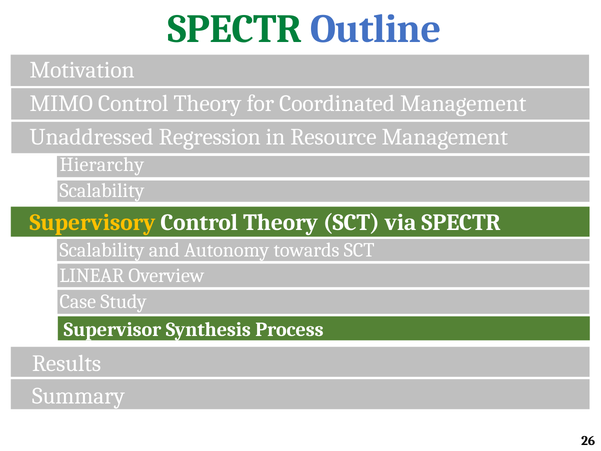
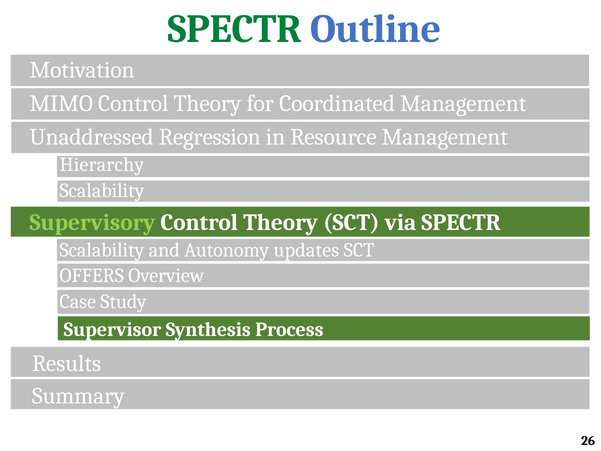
Supervisory colour: yellow -> light green (92, 222)
towards: towards -> updates (306, 250)
LINEAR: LINEAR -> OFFERS (92, 276)
